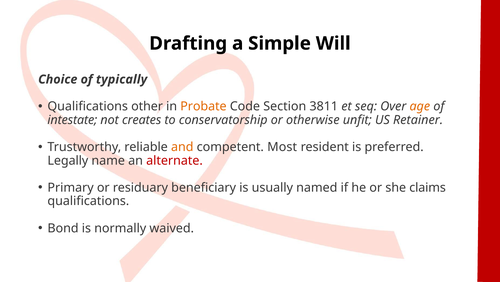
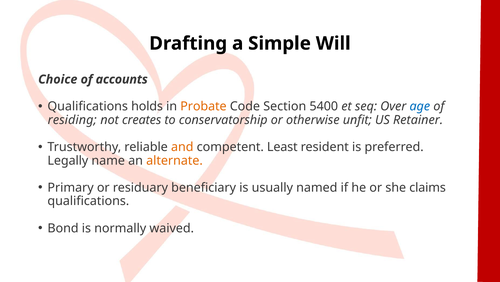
typically: typically -> accounts (122, 79)
other: other -> holds (147, 106)
3811: 3811 -> 5400 (324, 106)
age colour: orange -> blue (420, 106)
intestate: intestate -> residing (72, 120)
Most: Most -> Least (282, 147)
alternate colour: red -> orange (174, 160)
